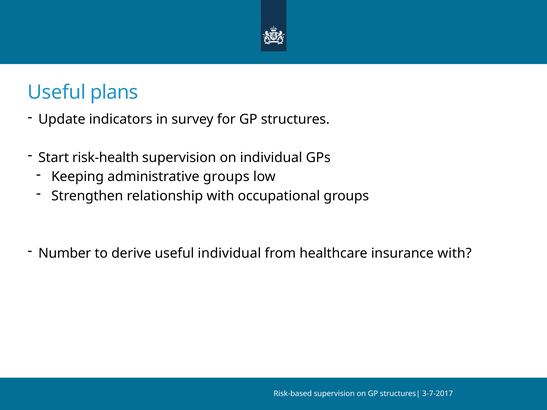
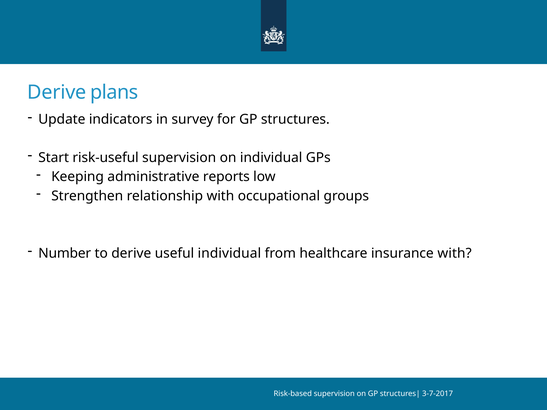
Useful: Useful -> Derive (57, 92)
risk-health: risk-health -> risk-useful (106, 158)
administrative groups: groups -> reports (226, 177)
